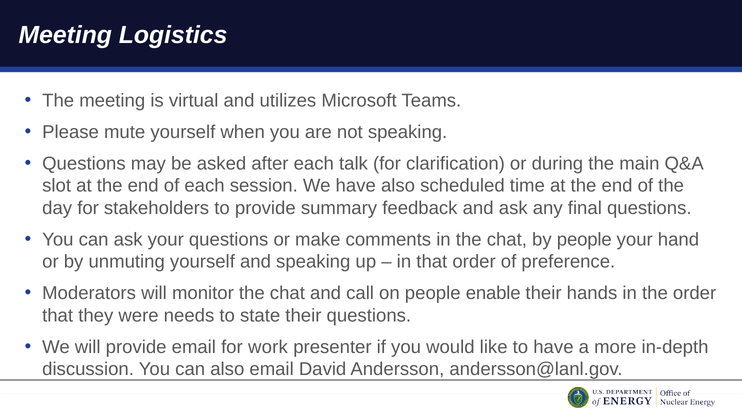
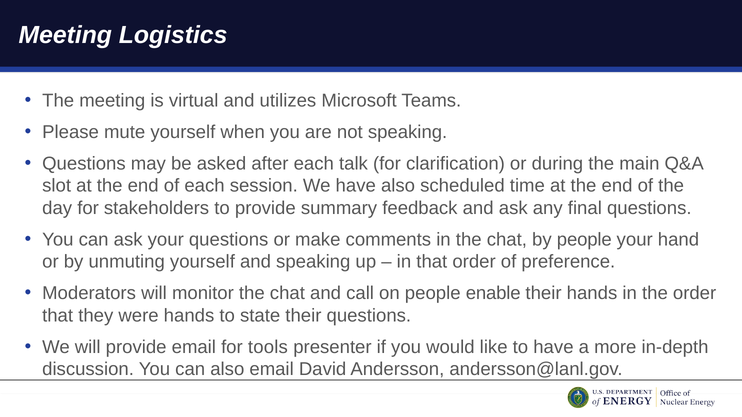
were needs: needs -> hands (189, 316)
work: work -> tools (268, 347)
